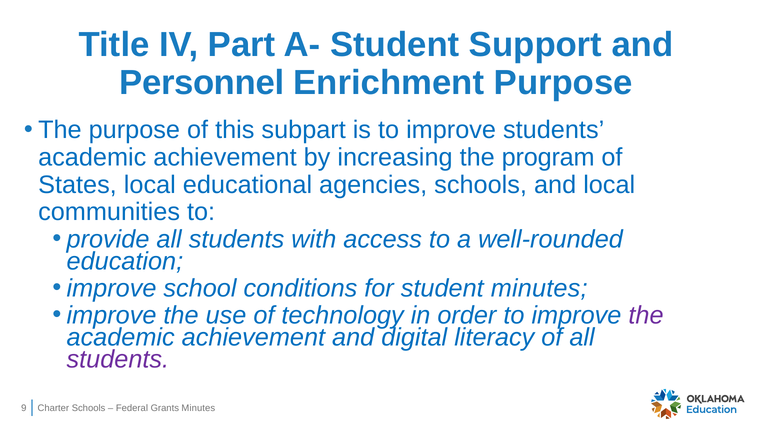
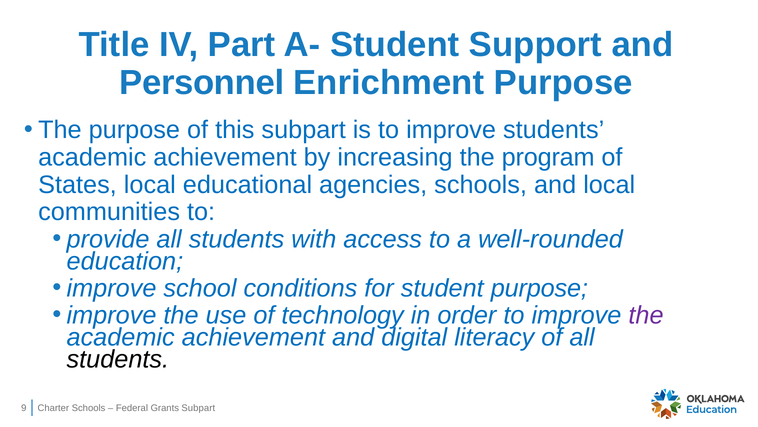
student minutes: minutes -> purpose (539, 288)
students colour: purple -> black (118, 359)
Grants Minutes: Minutes -> Subpart (198, 408)
